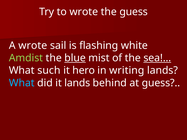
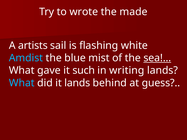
the guess: guess -> made (134, 12)
A wrote: wrote -> artists (33, 46)
Amdist colour: light green -> light blue (26, 58)
blue underline: present -> none (75, 58)
such: such -> gave (49, 71)
hero: hero -> such (84, 71)
